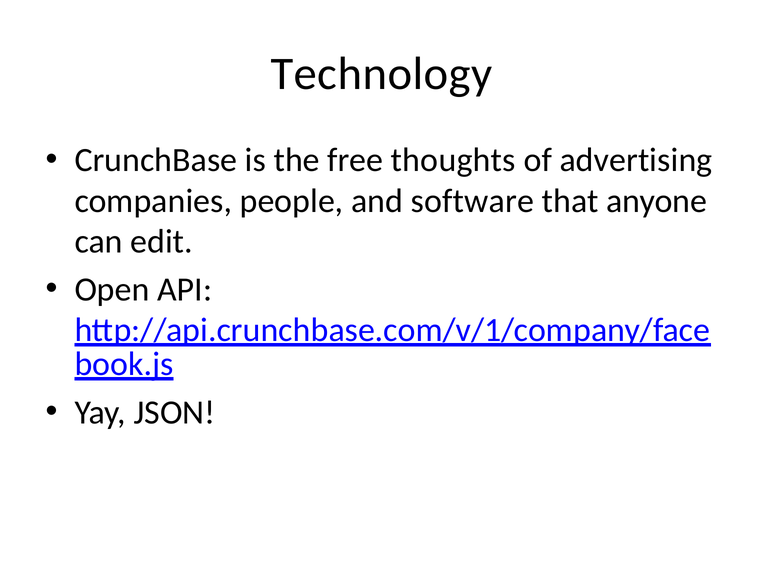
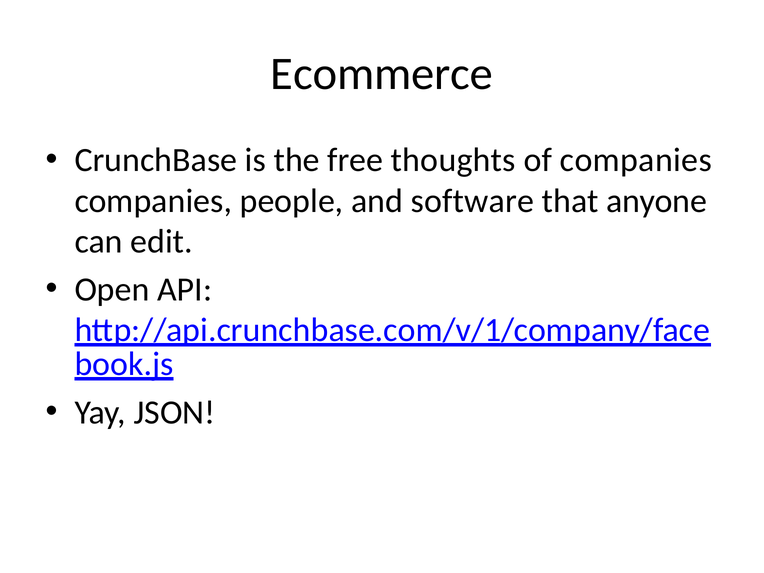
Technology: Technology -> Ecommerce (382, 74)
of advertising: advertising -> companies (636, 160)
